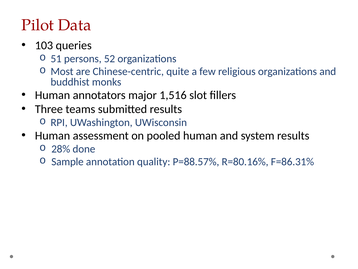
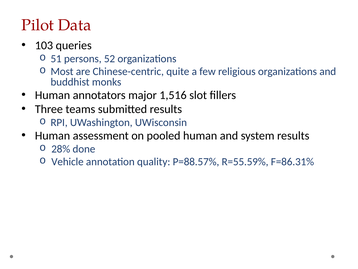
Sample: Sample -> Vehicle (67, 161)
R=80.16%: R=80.16% -> R=55.59% (245, 161)
